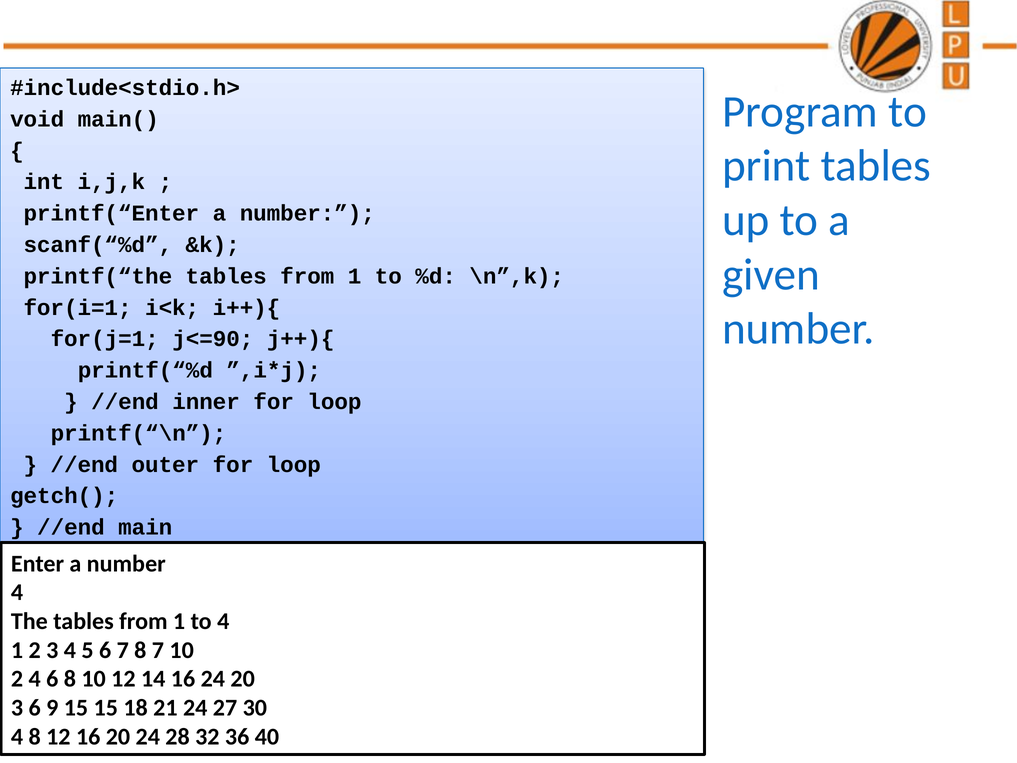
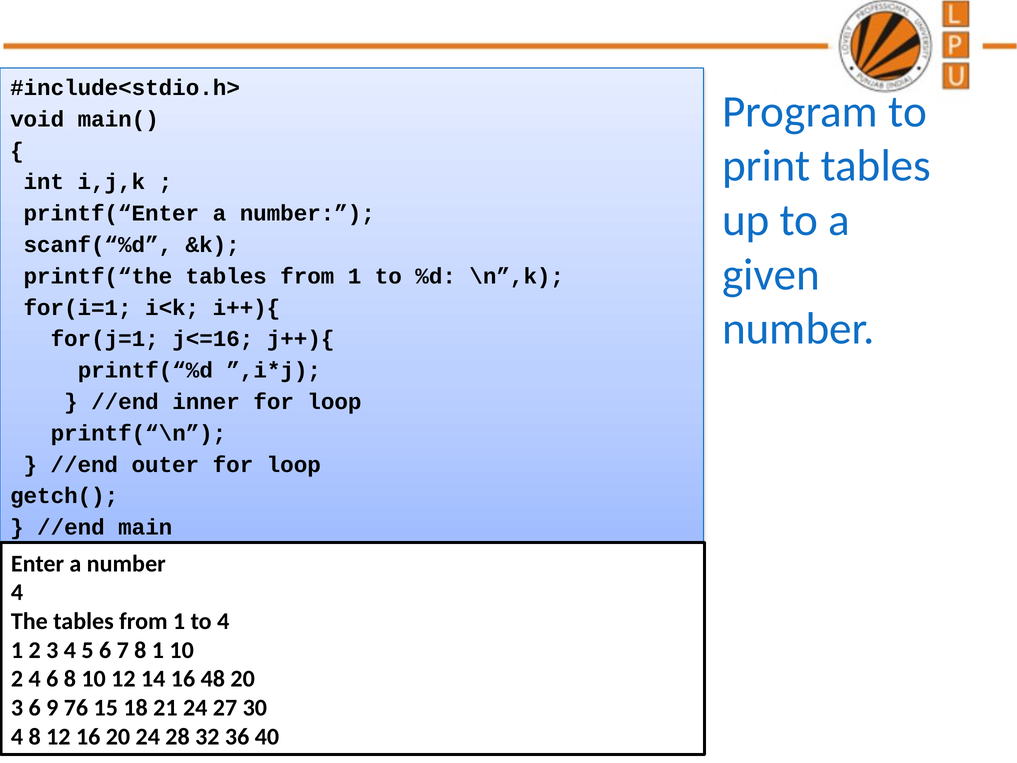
j<=90: j<=90 -> j<=16 (213, 339)
8 7: 7 -> 1 (158, 650)
16 24: 24 -> 48 (213, 679)
9 15: 15 -> 76 (76, 708)
